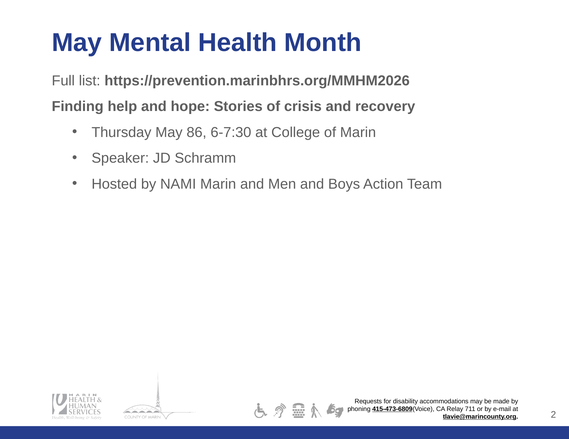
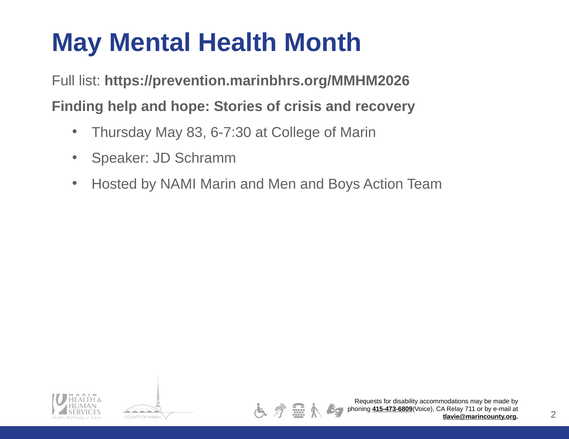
86: 86 -> 83 (197, 132)
